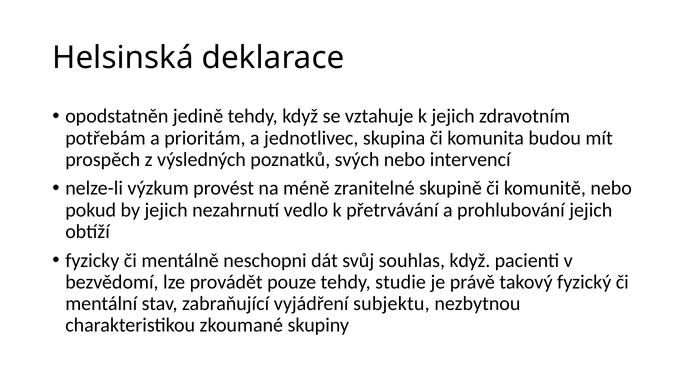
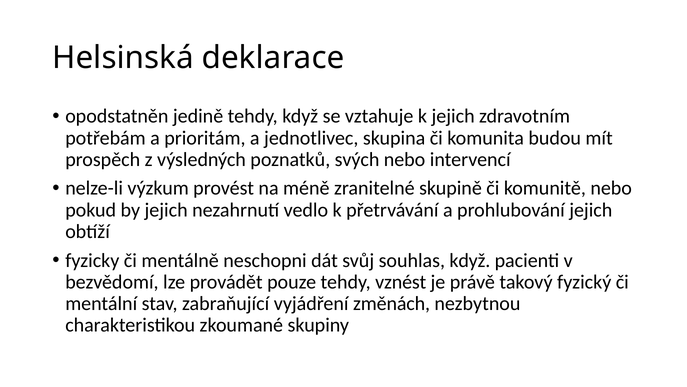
studie: studie -> vznést (401, 282)
subjektu: subjektu -> změnách (392, 303)
